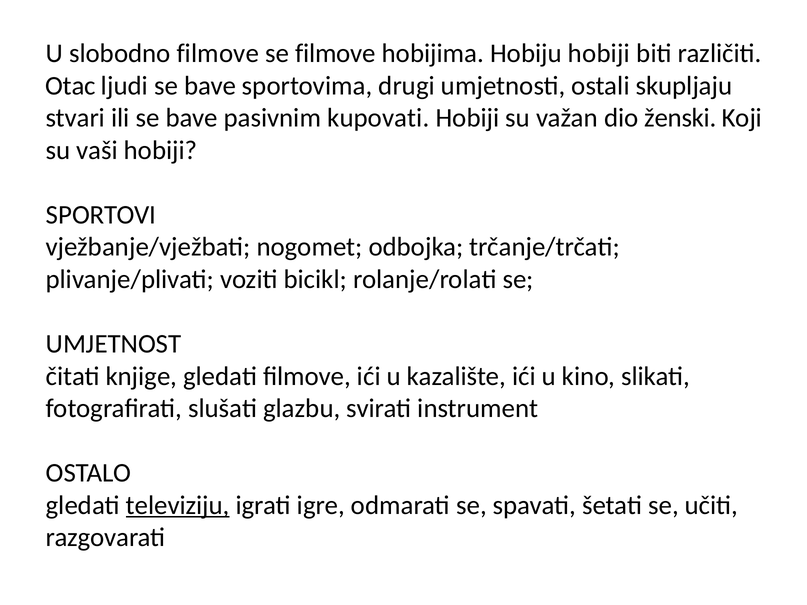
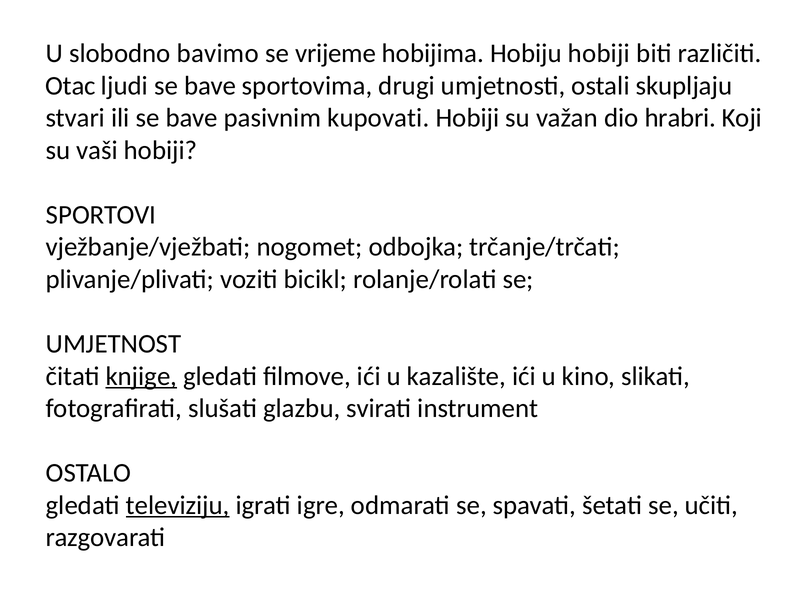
slobodno filmove: filmove -> bavimo (218, 53)
se filmove: filmove -> vrijeme (336, 53)
ženski: ženski -> hrabri (680, 118)
knjige underline: none -> present (141, 376)
